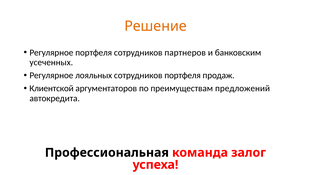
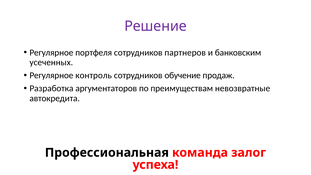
Решение colour: orange -> purple (155, 26)
лояльных: лояльных -> контроль (94, 75)
сотрудников портфеля: портфеля -> обучение (183, 75)
Клиентской: Клиентской -> Разработка (51, 88)
предложений: предложений -> невозвратные (243, 88)
